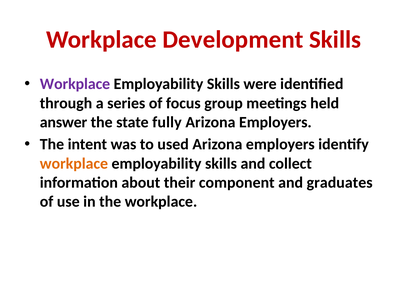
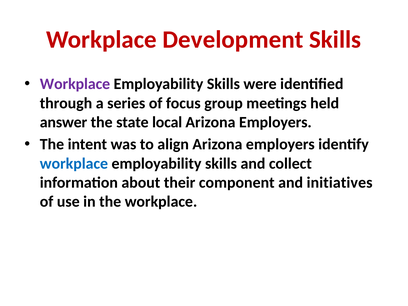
fully: fully -> local (167, 122)
used: used -> align (173, 144)
workplace colour: orange -> blue (74, 163)
graduates: graduates -> initiatives (340, 183)
